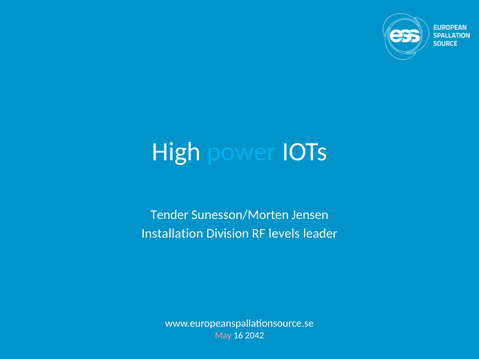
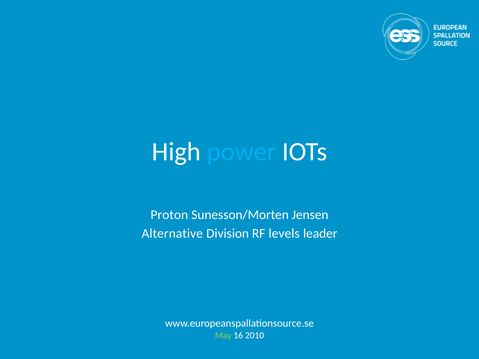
Tender: Tender -> Proton (169, 215)
Installation: Installation -> Alternative (172, 234)
May colour: pink -> light green (223, 336)
2042: 2042 -> 2010 (255, 336)
